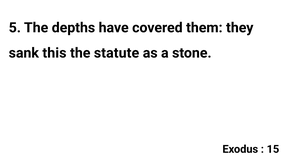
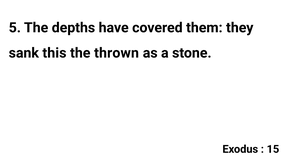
statute: statute -> thrown (117, 53)
